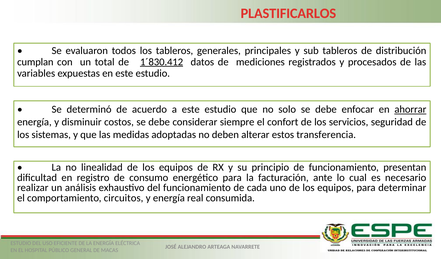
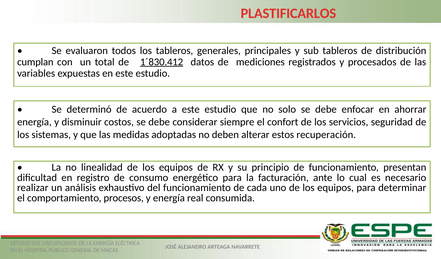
ahorrar underline: present -> none (410, 109)
transferencia: transferencia -> recuperación (326, 135)
circuitos: circuitos -> procesos (124, 197)
